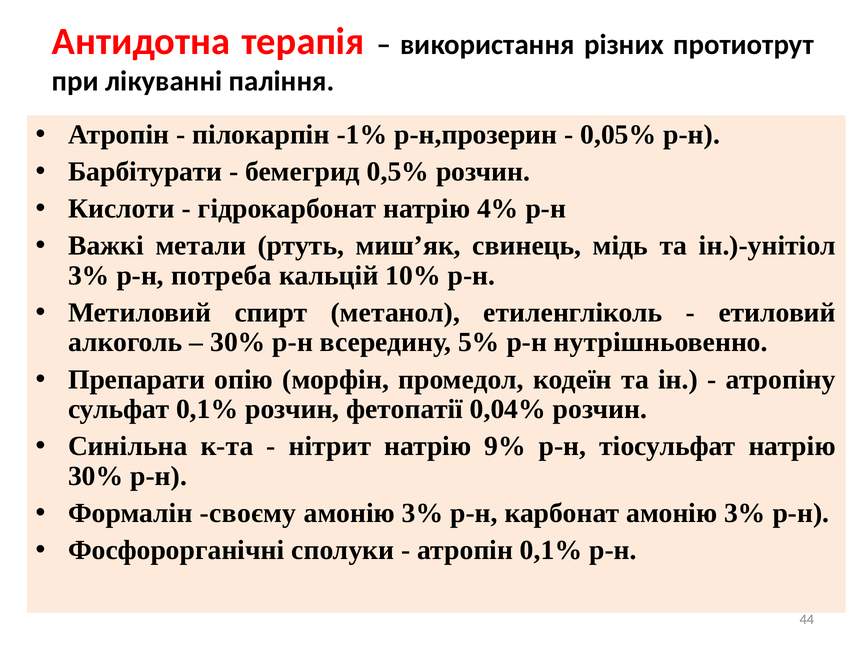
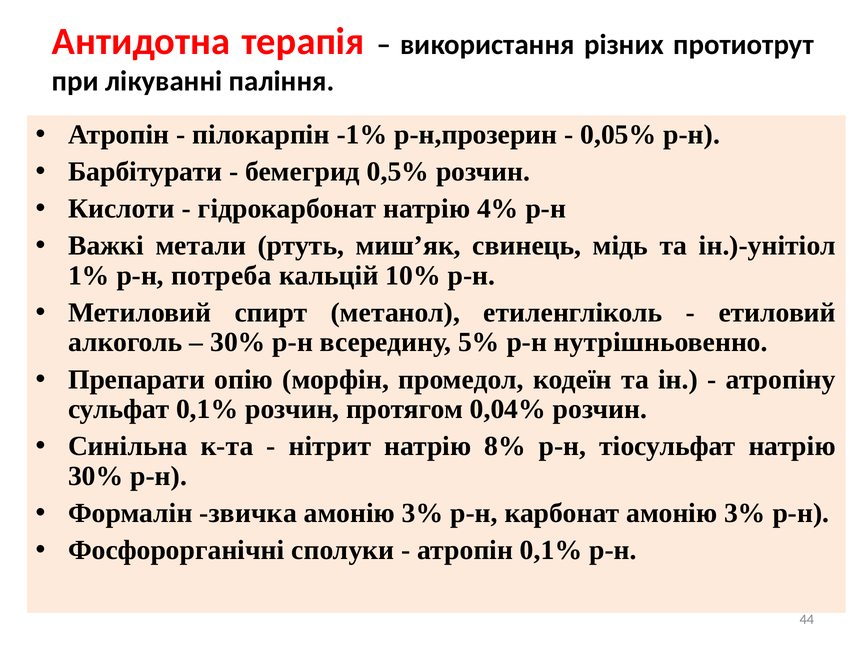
3%: 3% -> 1% (89, 276)
фетопатії: фетопатії -> протягом (405, 410)
9%: 9% -> 8% (505, 447)
своєму: своєму -> звичка (248, 514)
